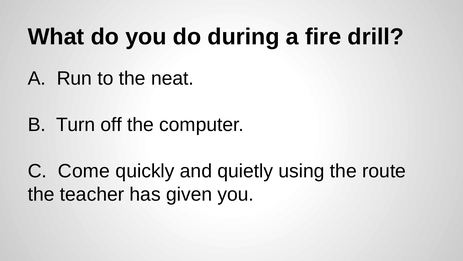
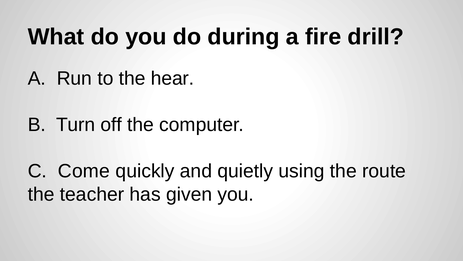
neat: neat -> hear (173, 78)
